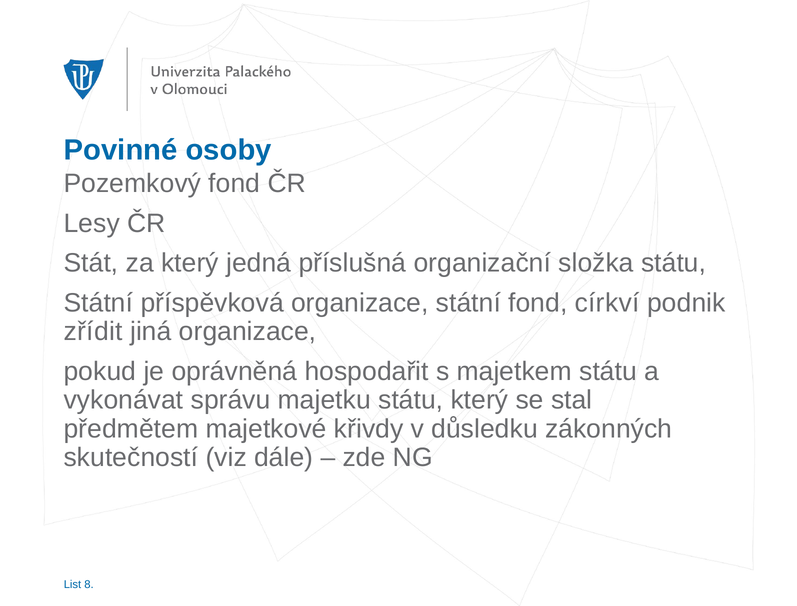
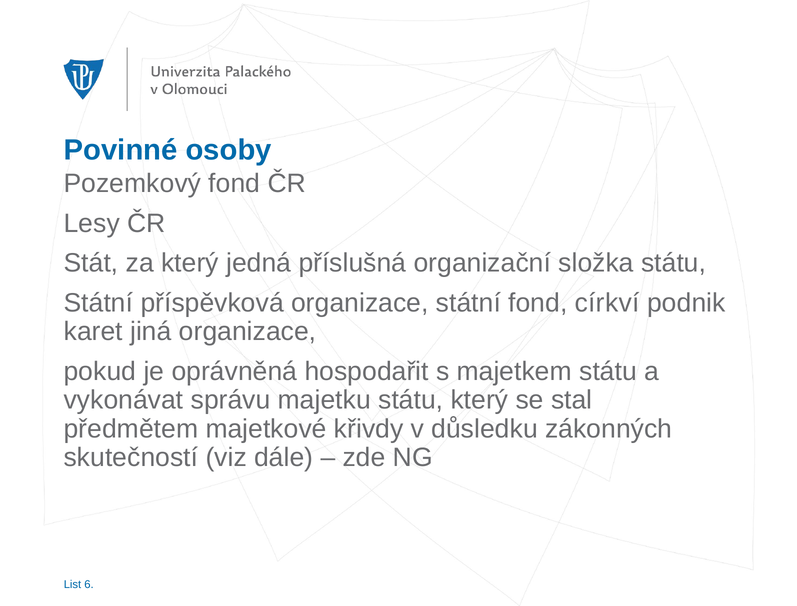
zřídit: zřídit -> karet (93, 332)
8: 8 -> 6 (89, 584)
